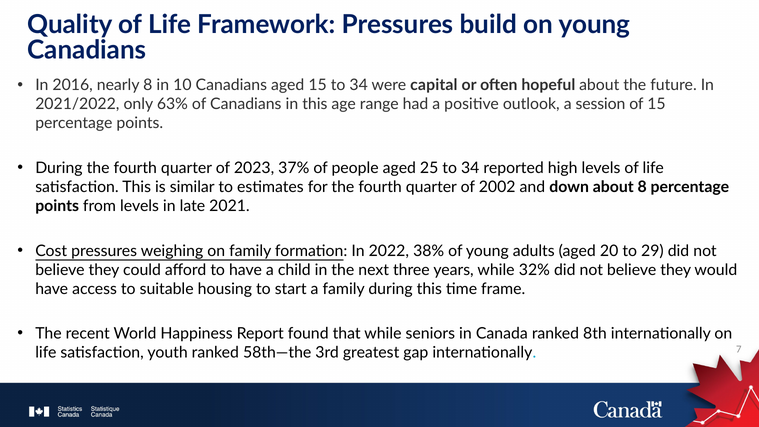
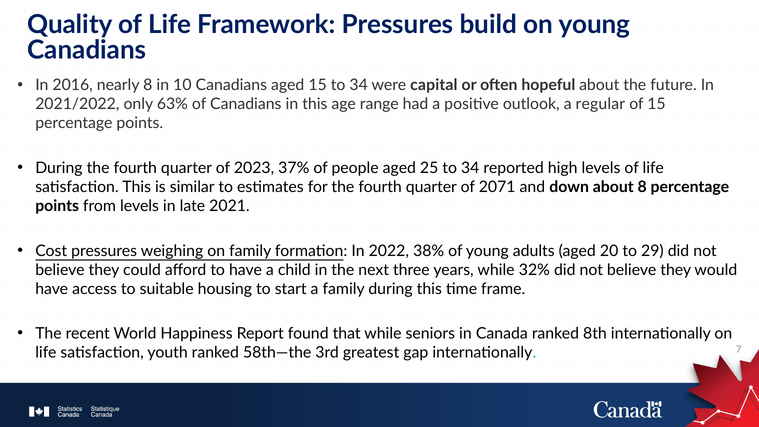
session: session -> regular (600, 104)
2002: 2002 -> 2071 (497, 187)
